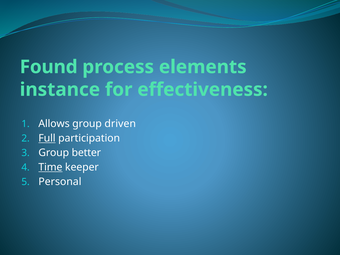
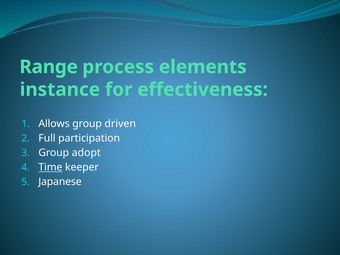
Found: Found -> Range (49, 67)
Full underline: present -> none (47, 138)
better: better -> adopt (86, 153)
Personal: Personal -> Japanese (60, 182)
